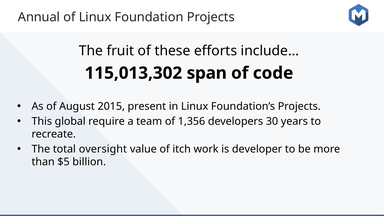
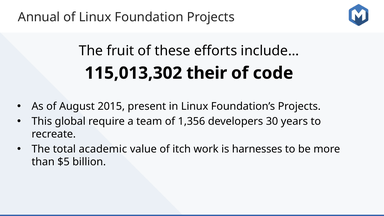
span: span -> their (207, 73)
oversight: oversight -> academic (103, 149)
developer: developer -> harnesses (257, 149)
